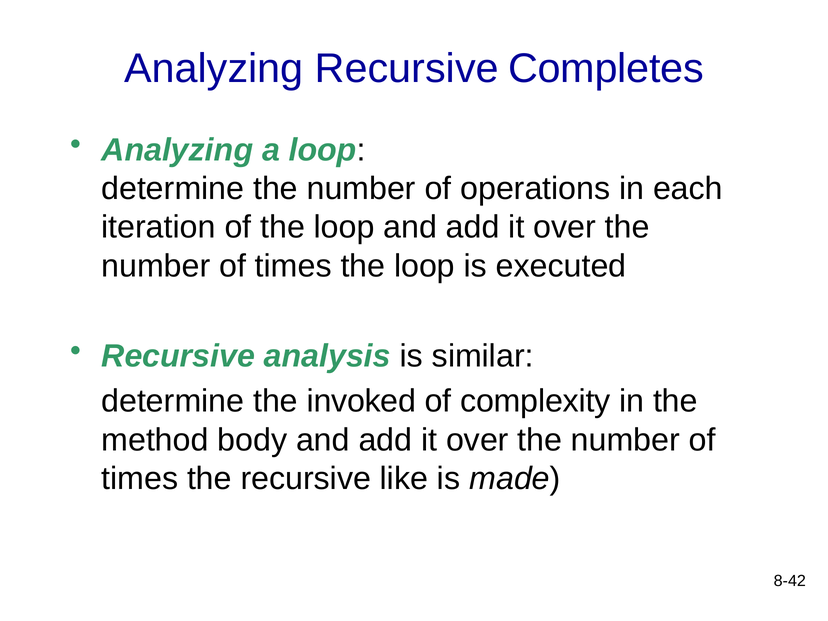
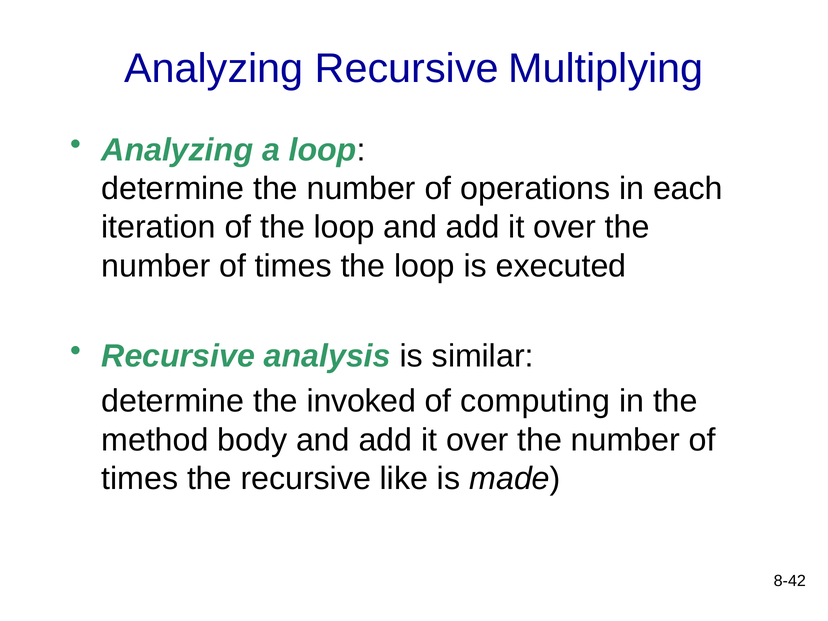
Completes: Completes -> Multiplying (606, 68)
complexity: complexity -> computing (535, 401)
